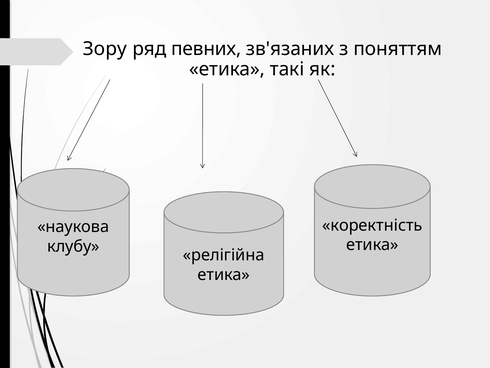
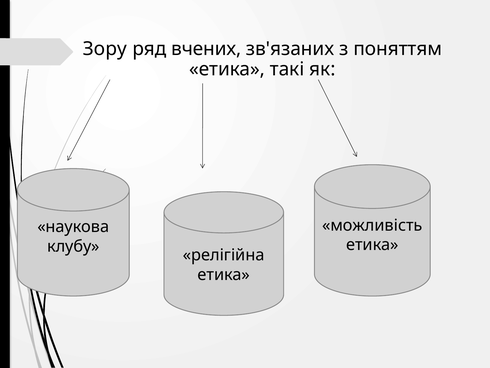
певних: певних -> вчених (206, 49)
коректність: коректність -> можливість (372, 225)
